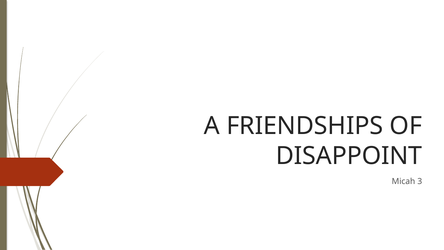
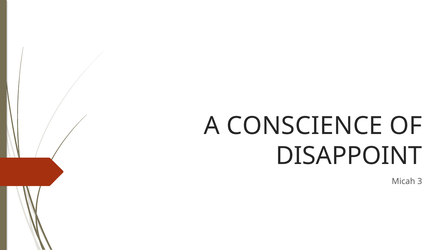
FRIENDSHIPS: FRIENDSHIPS -> CONSCIENCE (305, 126)
